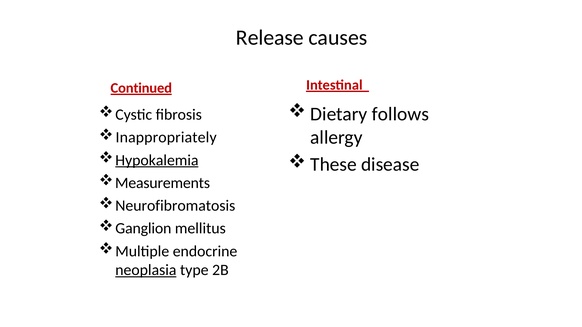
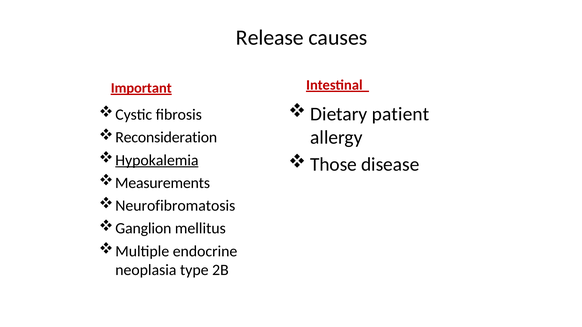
Continued: Continued -> Important (141, 88)
follows: follows -> patient (401, 114)
Inappropriately: Inappropriately -> Reconsideration (166, 138)
These: These -> Those (334, 165)
neoplasia underline: present -> none (146, 270)
